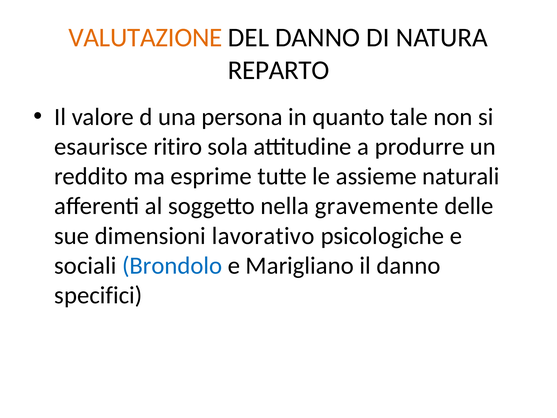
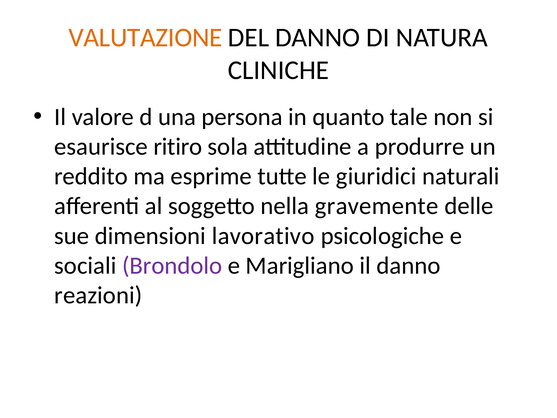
REPARTO: REPARTO -> CLINICHE (278, 70)
assieme: assieme -> giuridici (376, 176)
Brondolo colour: blue -> purple (172, 265)
specifici: specifici -> reazioni (98, 295)
